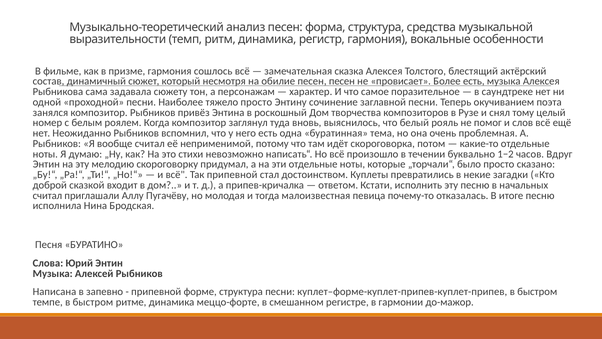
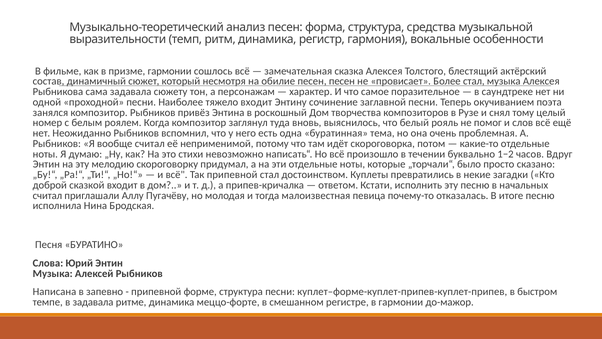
призме гармония: гармония -> гармонии (170, 71)
Более есть: есть -> стал (474, 81)
тяжело просто: просто -> входит (256, 102)
темпе в быстром: быстром -> задавала (93, 302)
